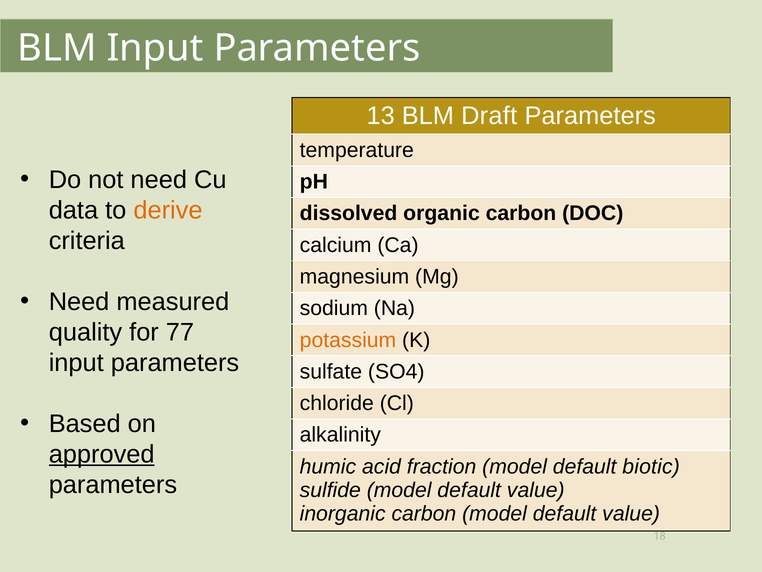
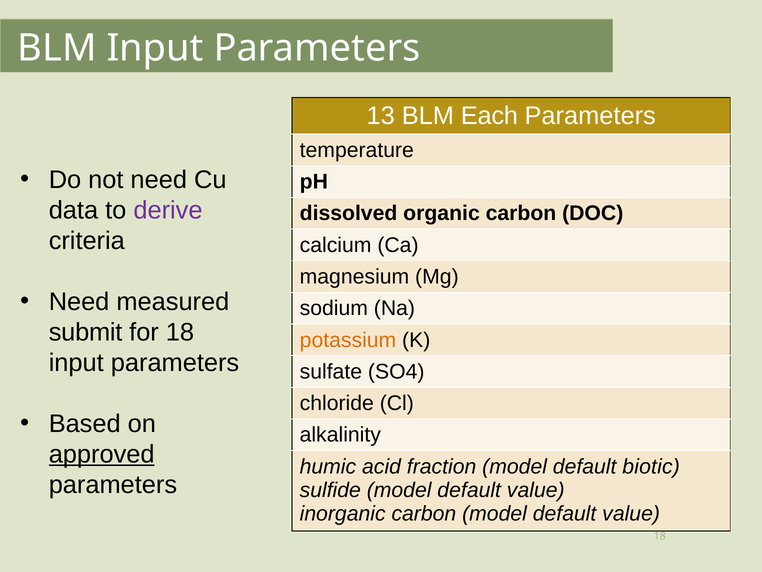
Draft: Draft -> Each (489, 116)
derive colour: orange -> purple (168, 210)
quality: quality -> submit (86, 332)
for 77: 77 -> 18 (180, 332)
